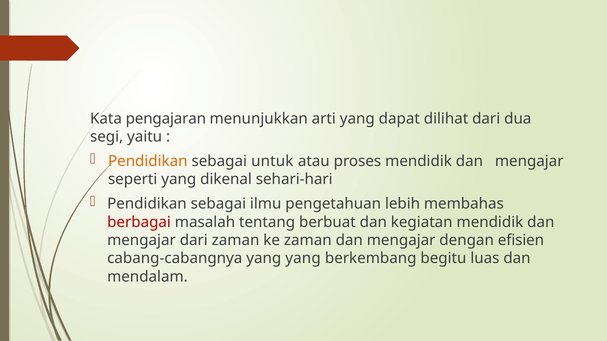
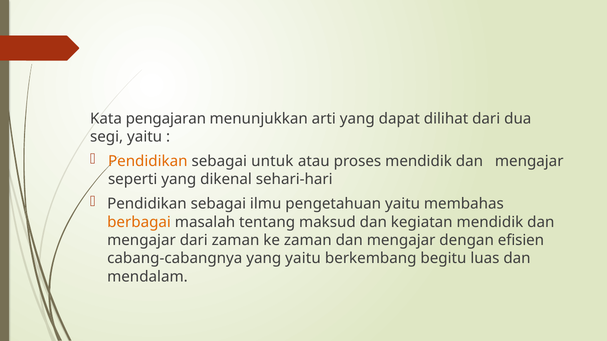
pengetahuan lebih: lebih -> yaitu (403, 204)
berbagai colour: red -> orange (139, 222)
berbuat: berbuat -> maksud (327, 222)
yang yang: yang -> yaitu (303, 259)
